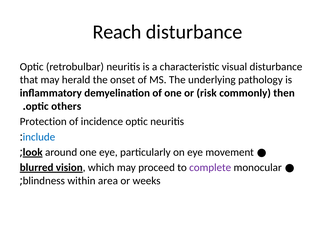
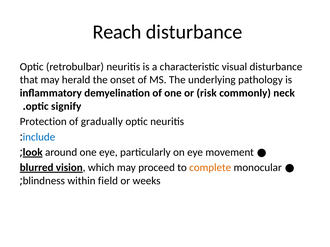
then: then -> neck (284, 93)
others: others -> signify (66, 106)
incidence: incidence -> gradually (102, 122)
complete colour: purple -> orange (210, 168)
area: area -> field (108, 181)
